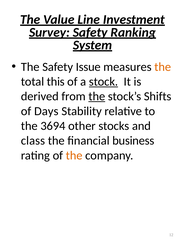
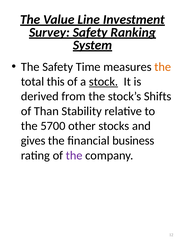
Issue: Issue -> Time (88, 67)
the underline: present -> none (97, 97)
Days: Days -> Than (46, 111)
3694: 3694 -> 5700 (53, 126)
class: class -> gives (33, 141)
the colour: orange -> purple (74, 156)
